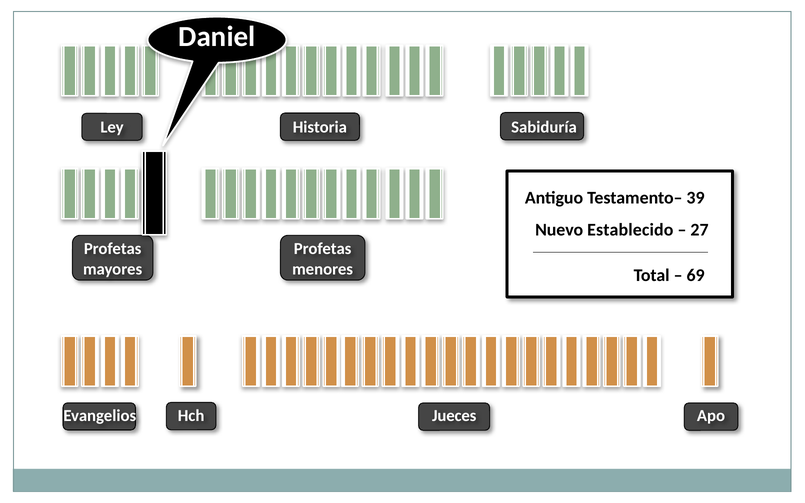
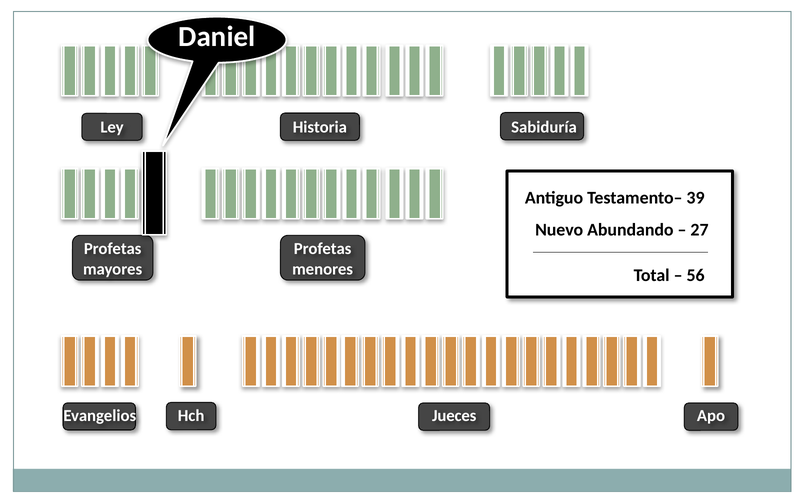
Establecido: Establecido -> Abundando (630, 230)
69: 69 -> 56 (696, 275)
